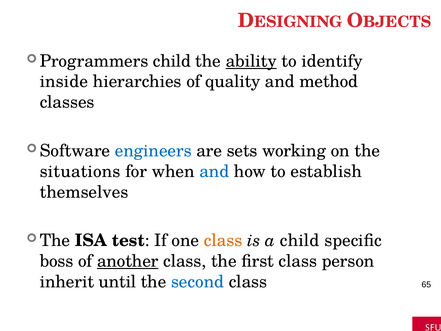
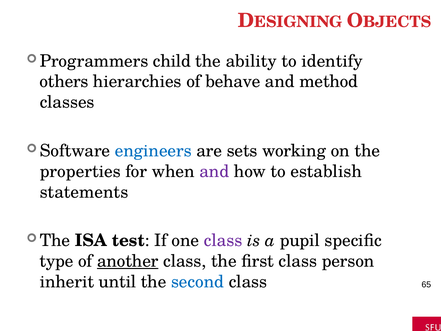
ability underline: present -> none (251, 61)
inside: inside -> others (64, 82)
quality: quality -> behave (233, 82)
situations: situations -> properties (80, 171)
and colour: blue -> purple (214, 171)
themselves: themselves -> statements (84, 192)
class colour: orange -> purple (223, 240)
a child: child -> pupil (300, 240)
boss: boss -> type (57, 261)
